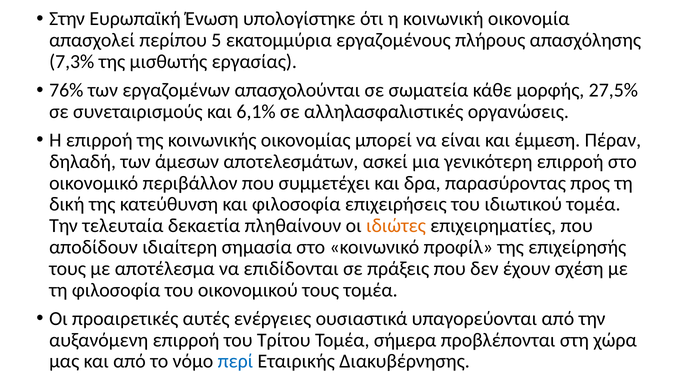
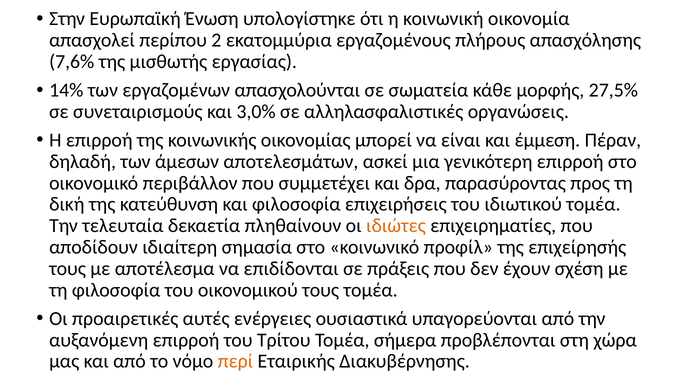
5: 5 -> 2 (216, 40)
7,3%: 7,3% -> 7,6% (72, 62)
76%: 76% -> 14% (66, 90)
6,1%: 6,1% -> 3,0% (256, 112)
περί colour: blue -> orange (235, 361)
